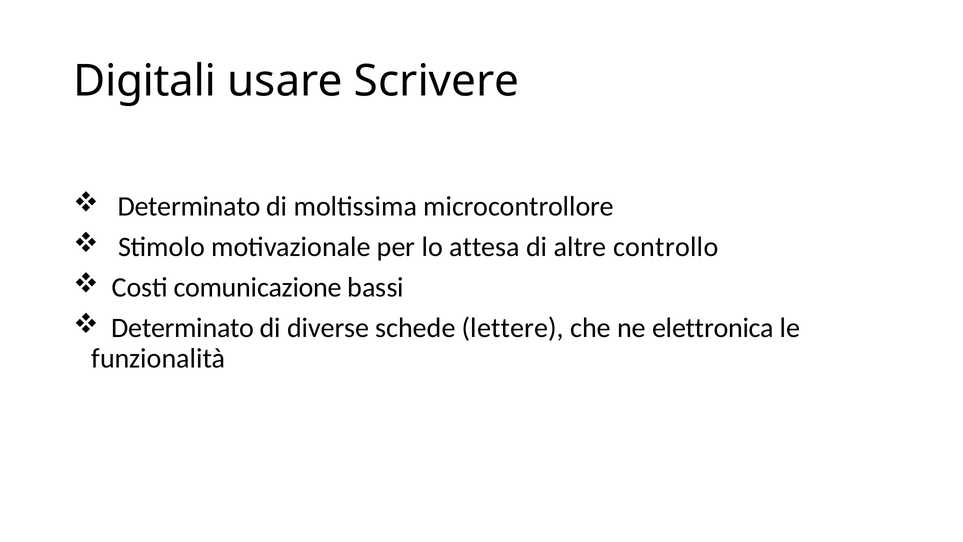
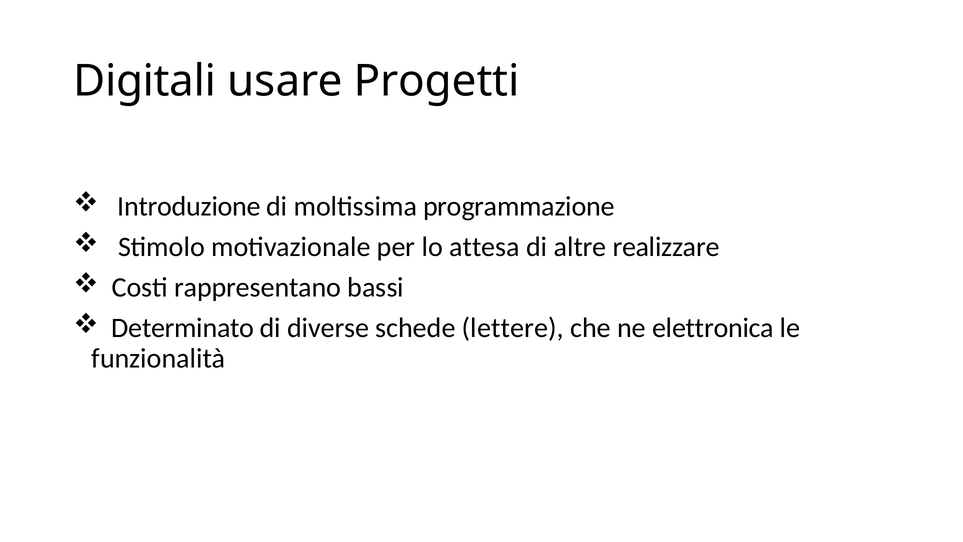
Scrivere: Scrivere -> Progetti (437, 81)
Determinato: Determinato -> Introduzione (189, 207)
microcontrollore: microcontrollore -> programmazione (519, 207)
controllo: controllo -> realizzare (666, 247)
comunicazione: comunicazione -> rappresentano (258, 287)
